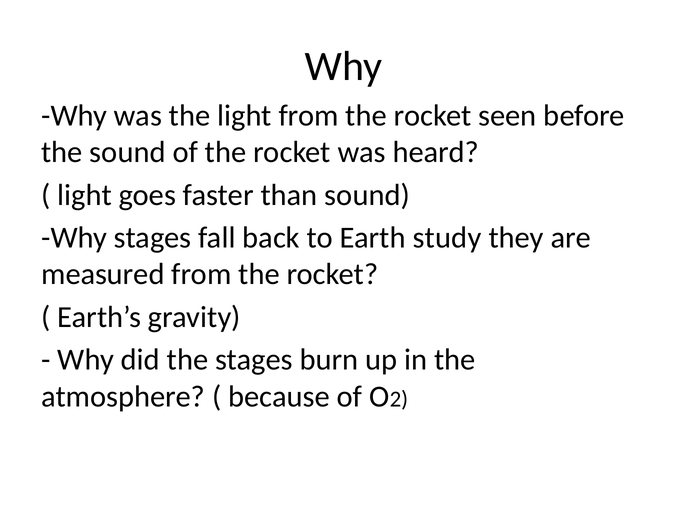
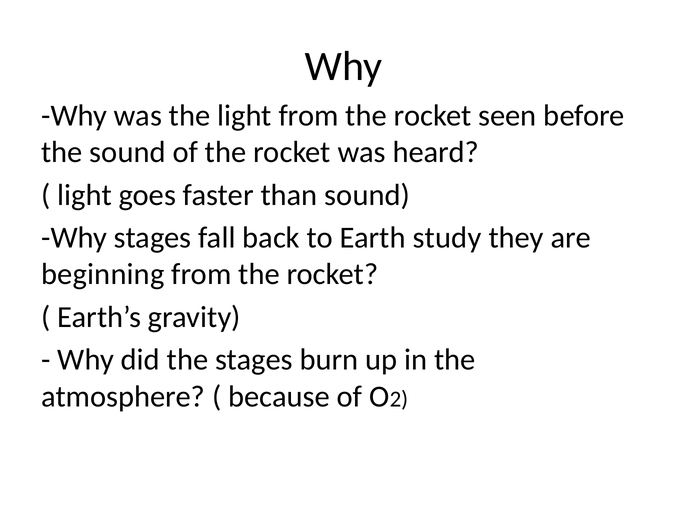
measured: measured -> beginning (103, 274)
